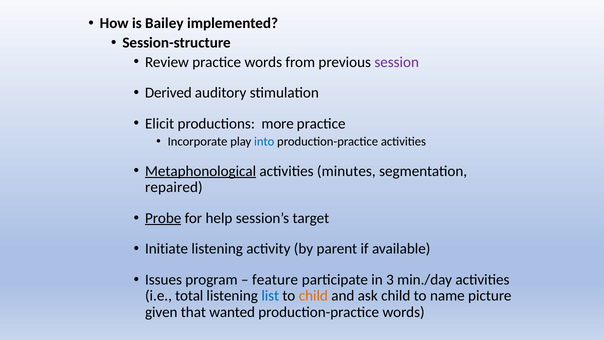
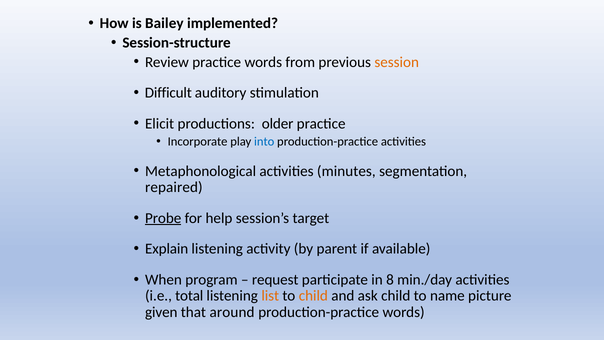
session colour: purple -> orange (397, 62)
Derived: Derived -> Difficult (168, 93)
more: more -> older (278, 123)
Metaphonological underline: present -> none (201, 171)
Initiate: Initiate -> Explain (167, 249)
Issues: Issues -> When (163, 279)
feature: feature -> request (275, 279)
3: 3 -> 8 (390, 279)
list colour: blue -> orange (270, 296)
wanted: wanted -> around (232, 312)
